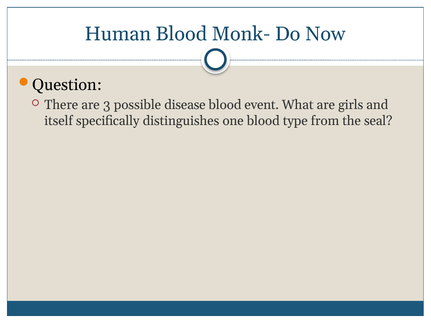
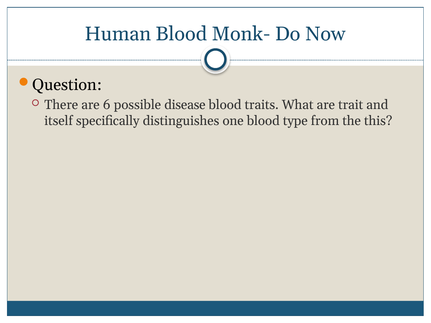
3: 3 -> 6 (107, 105)
event: event -> traits (262, 105)
girls: girls -> trait (351, 105)
seal: seal -> this (378, 121)
